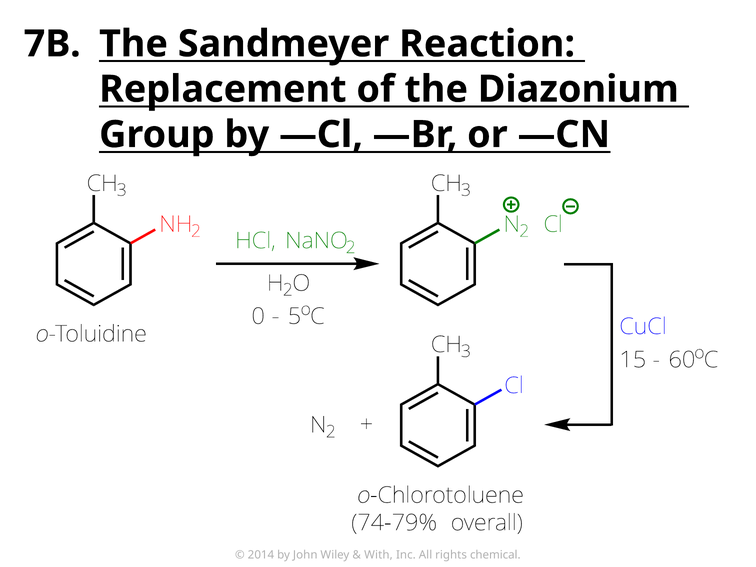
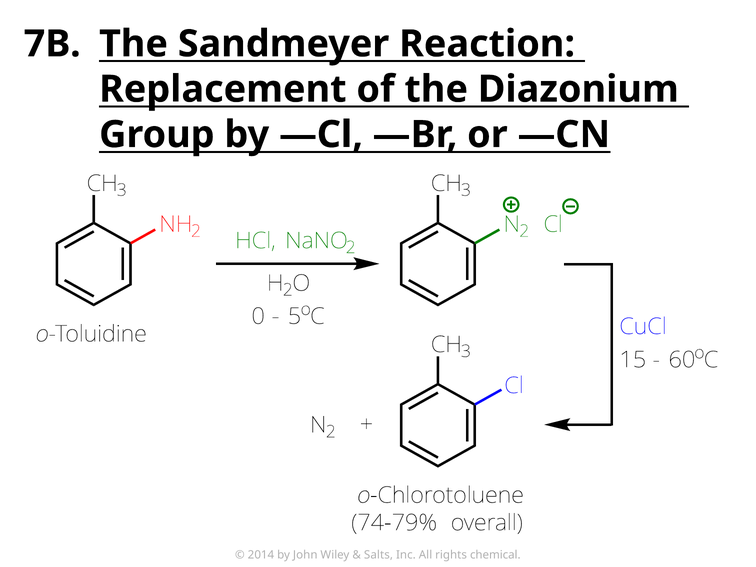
With: With -> Salts (379, 555)
